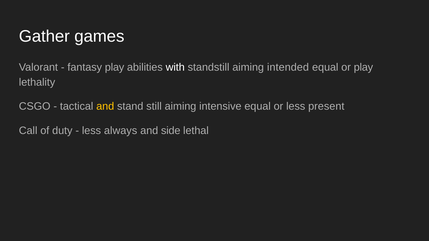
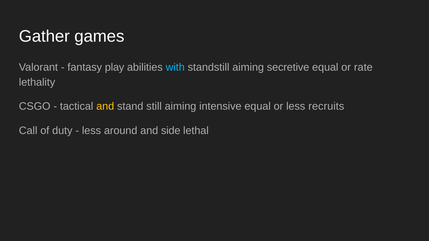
with colour: white -> light blue (175, 67)
intended: intended -> secretive (288, 67)
or play: play -> rate (363, 67)
present: present -> recruits (326, 107)
always: always -> around (121, 131)
